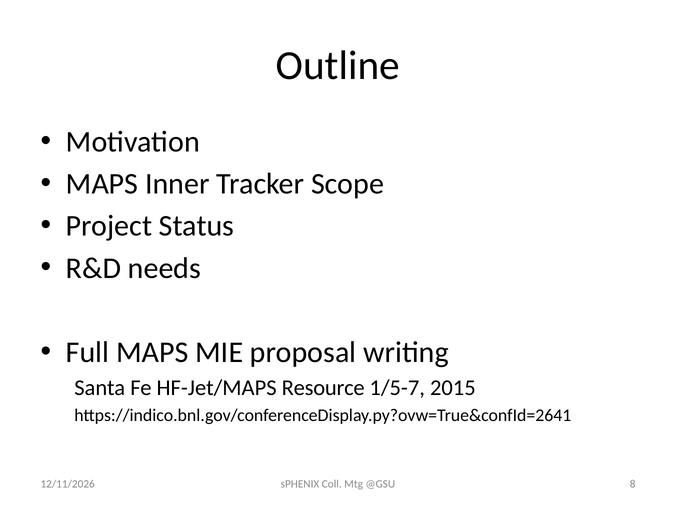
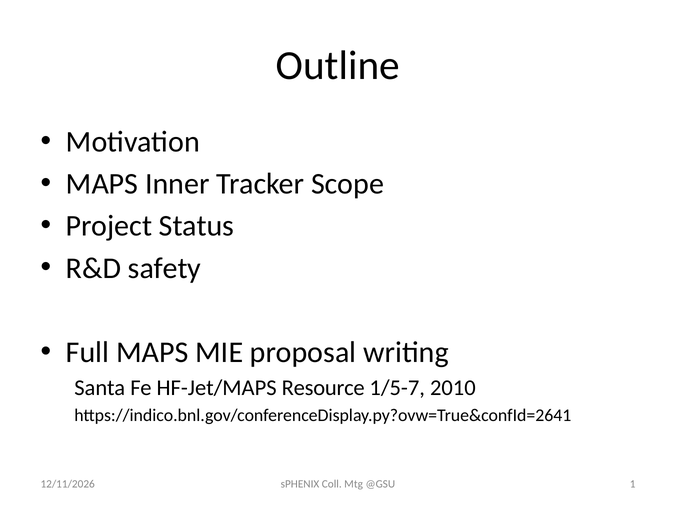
needs: needs -> safety (164, 268)
2015: 2015 -> 2010 (453, 388)
8: 8 -> 1 (633, 484)
